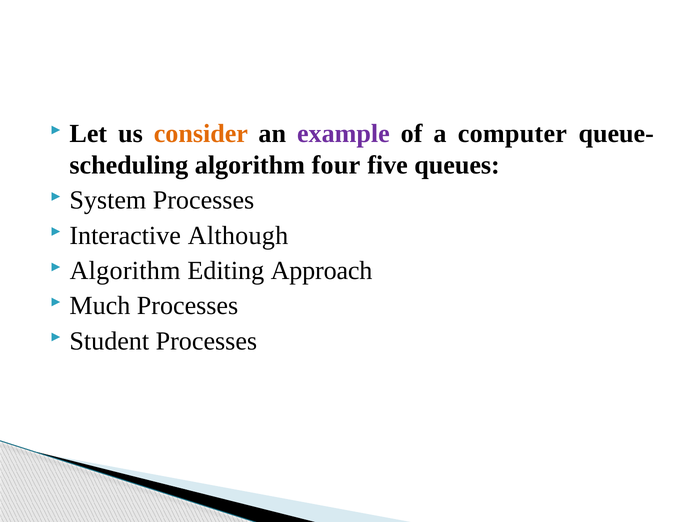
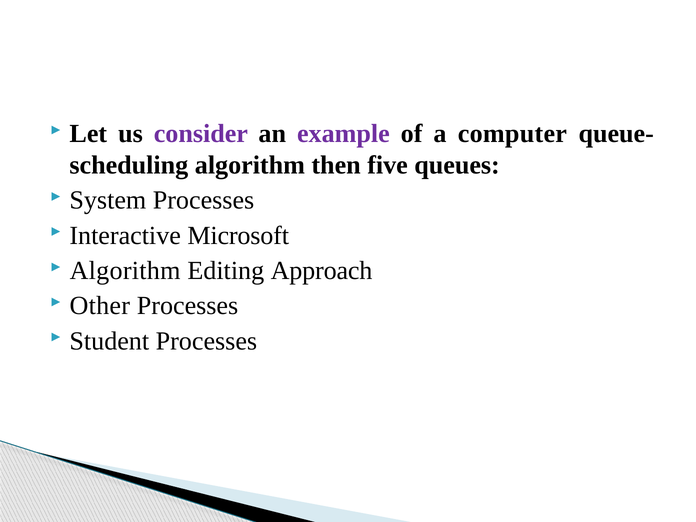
consider colour: orange -> purple (201, 134)
four: four -> then (336, 165)
Although: Although -> Microsoft (238, 235)
Much: Much -> Other (100, 306)
